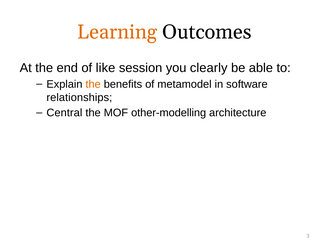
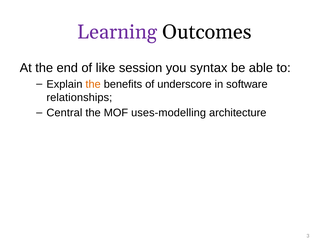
Learning colour: orange -> purple (117, 32)
clearly: clearly -> syntax (209, 68)
metamodel: metamodel -> underscore (185, 84)
other-modelling: other-modelling -> uses-modelling (169, 113)
